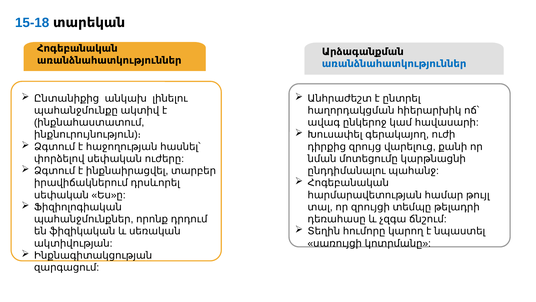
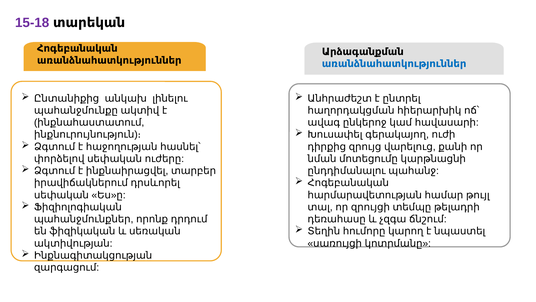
15-18 colour: blue -> purple (32, 23)
